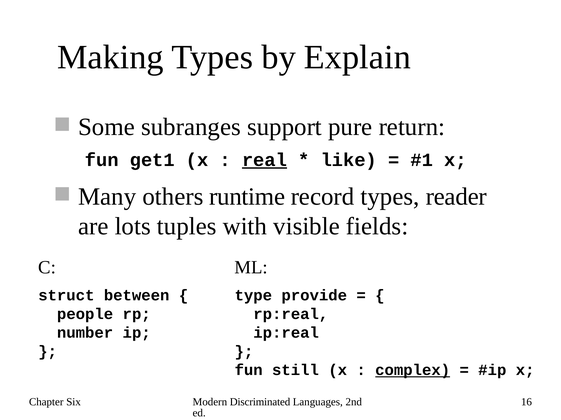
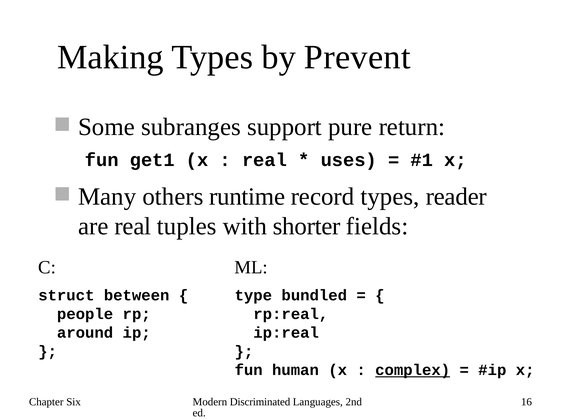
Explain: Explain -> Prevent (357, 57)
real underline: present -> none (265, 160)
like: like -> uses (349, 160)
are lots: lots -> real (133, 227)
visible: visible -> shorter (307, 227)
provide: provide -> bundled (314, 296)
number: number -> around (85, 333)
still: still -> human (295, 371)
